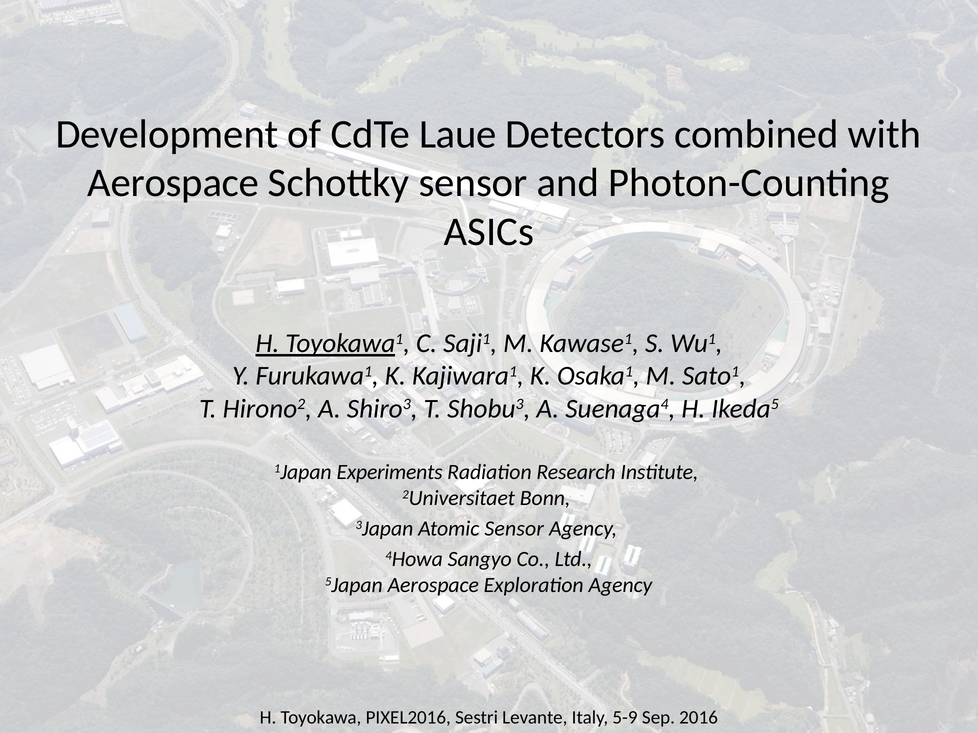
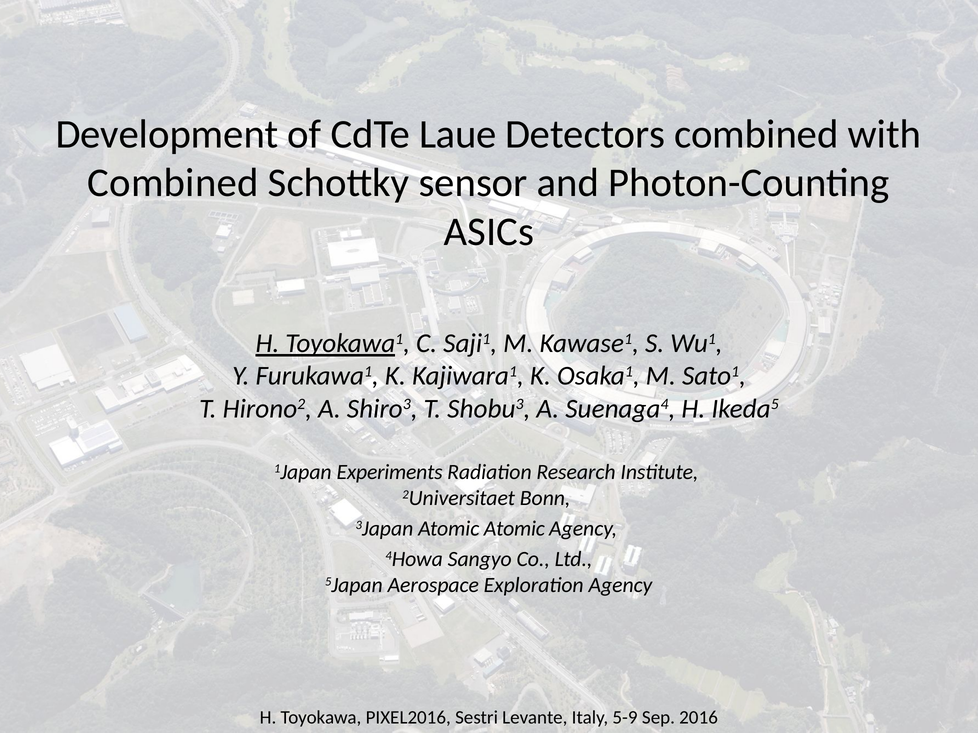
Aerospace: Aerospace -> Combined (173, 183)
Atomic Sensor: Sensor -> Atomic (514, 529)
